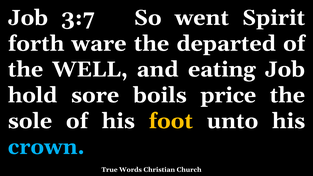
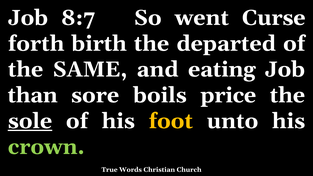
3:7: 3:7 -> 8:7 (78, 18)
Spirit: Spirit -> Curse (274, 18)
ware: ware -> birth (99, 44)
WELL: WELL -> SAME (90, 69)
hold: hold -> than (33, 95)
sole underline: none -> present (30, 121)
crown colour: light blue -> light green (46, 147)
